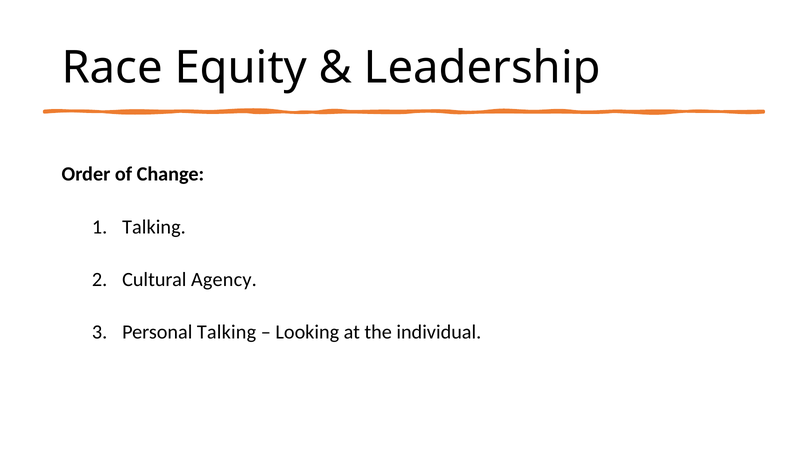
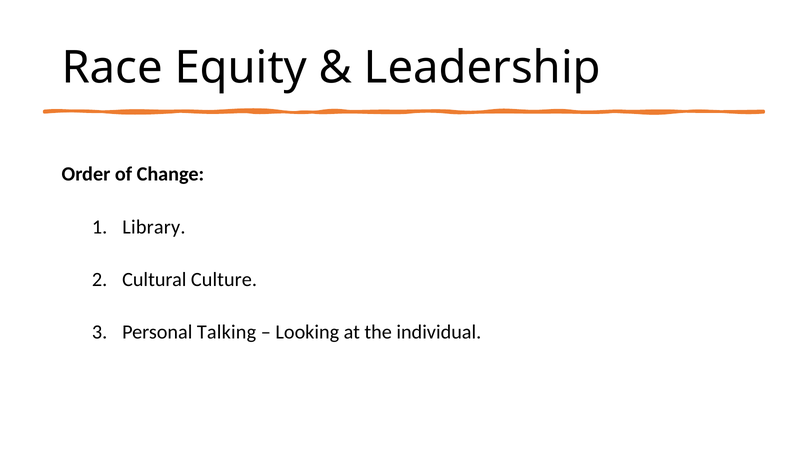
Talking: Talking -> Library (154, 227)
Agency: Agency -> Culture (224, 280)
